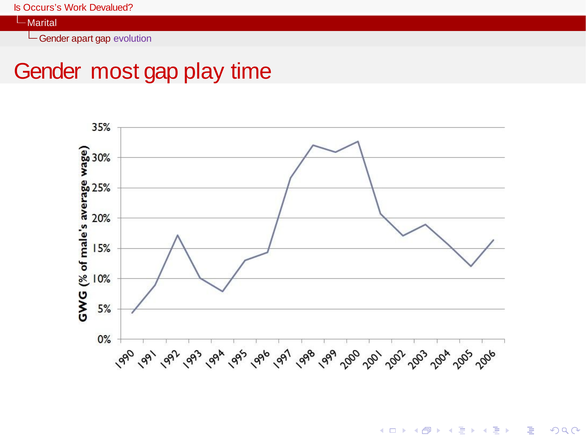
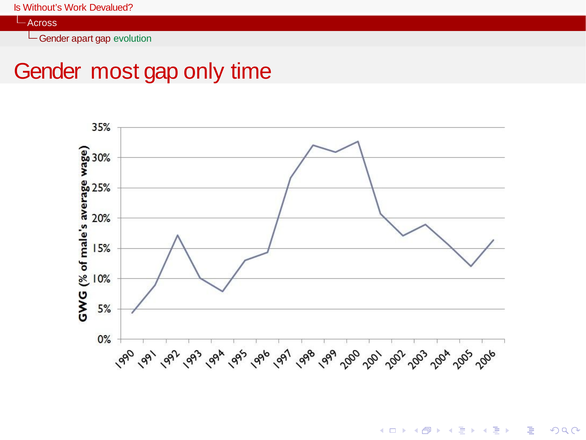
Occurs’s: Occurs’s -> Without’s (42, 8)
Marital: Marital -> Across (42, 23)
evolution colour: purple -> green (133, 39)
play: play -> only (204, 71)
